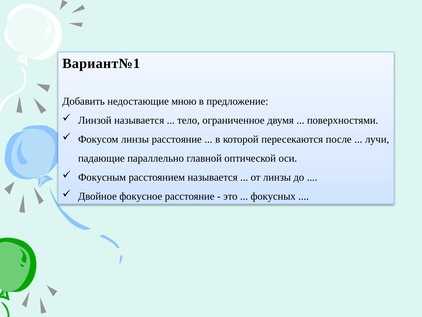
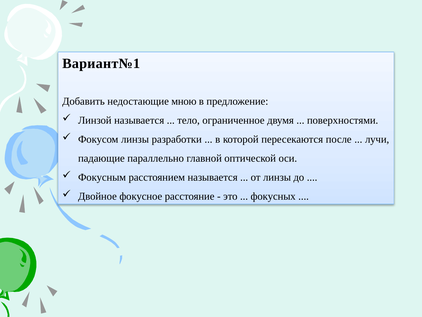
линзы расстояние: расстояние -> разработки (177, 139)
